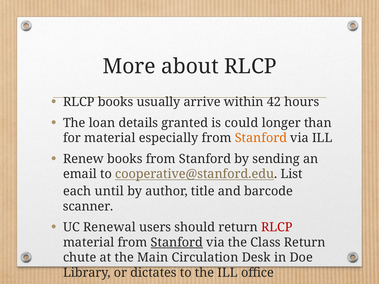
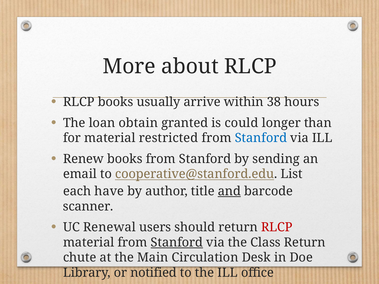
42: 42 -> 38 (274, 102)
details: details -> obtain (138, 123)
especially: especially -> restricted (168, 138)
Stanford colour: orange -> blue (261, 138)
until: until -> have (109, 191)
and underline: none -> present (229, 191)
dictates: dictates -> notified (154, 273)
